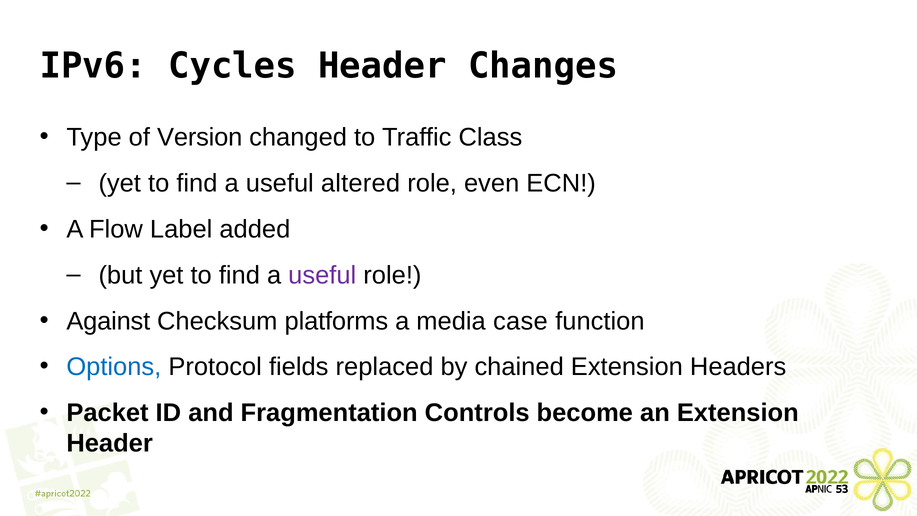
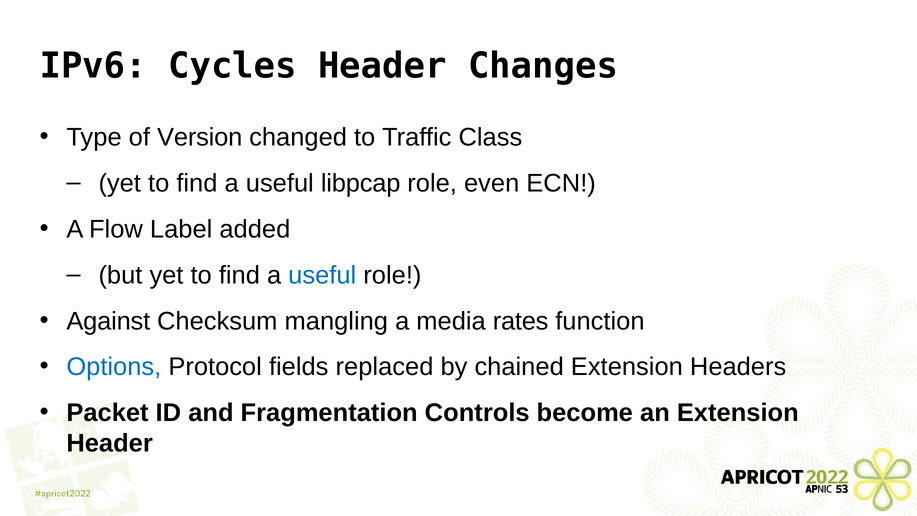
altered: altered -> libpcap (361, 183)
useful colour: purple -> blue (322, 275)
platforms: platforms -> mangling (336, 321)
case: case -> rates (521, 321)
